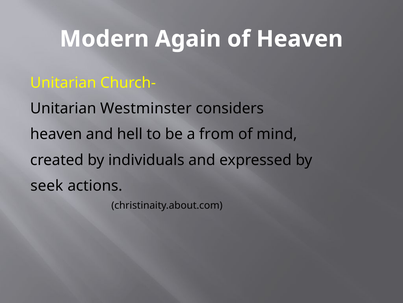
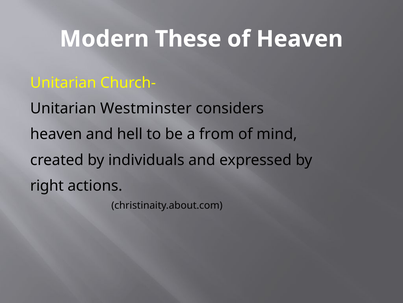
Again: Again -> These (188, 39)
seek: seek -> right (47, 185)
